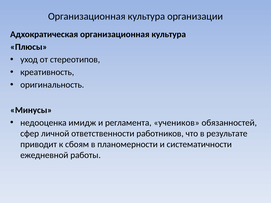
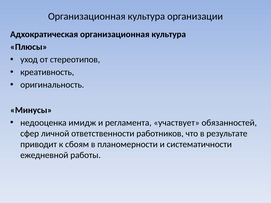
учеников: учеников -> участвует (177, 123)
